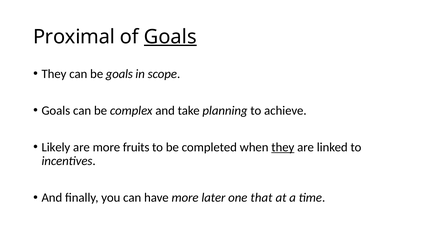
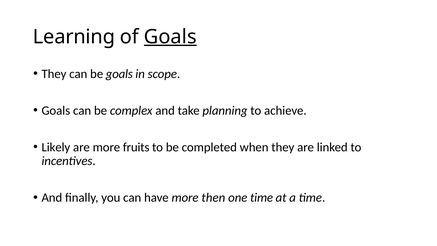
Proximal: Proximal -> Learning (74, 37)
they underline: present -> none (283, 147)
later: later -> then (213, 198)
one that: that -> time (262, 198)
